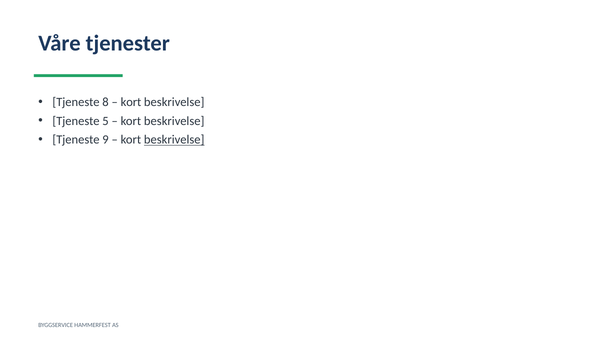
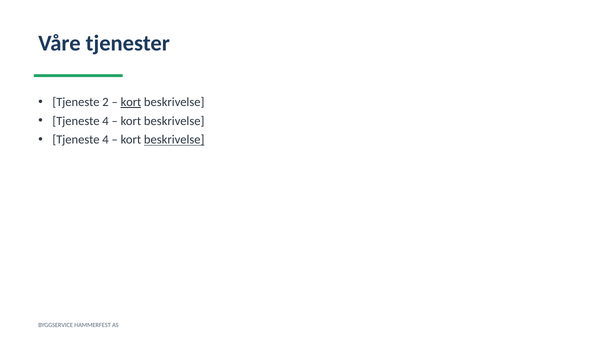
8: 8 -> 2 (106, 102)
kort underline: none -> present (131, 102)
5: 5 -> 4 (106, 121)
9: 9 -> 4 (106, 140)
